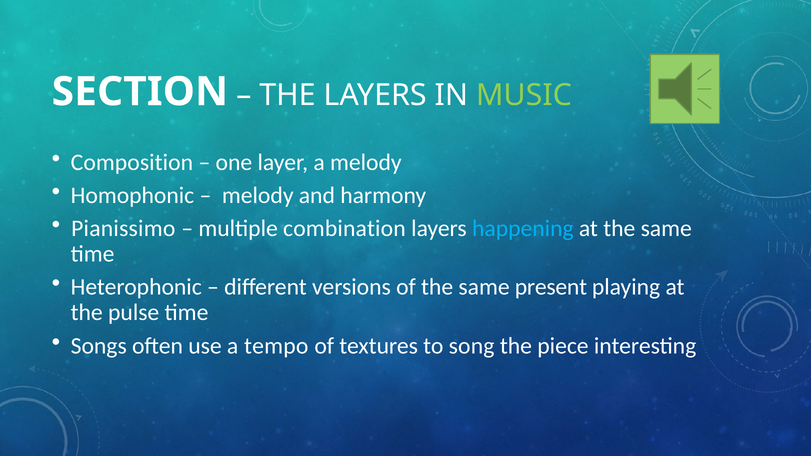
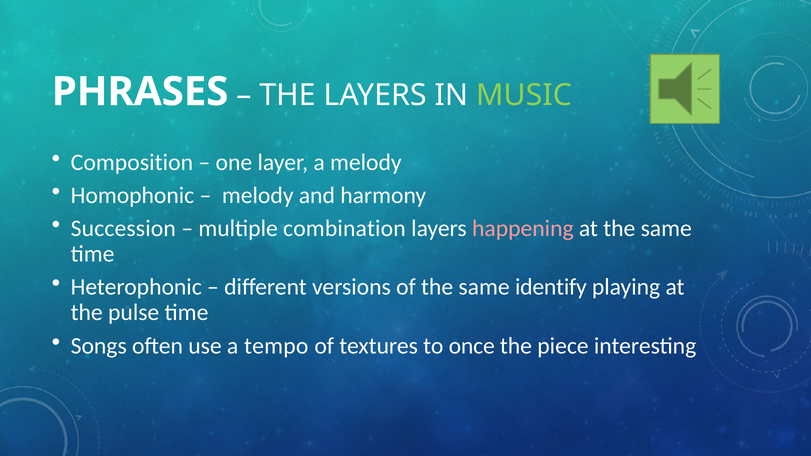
SECTION: SECTION -> PHRASES (140, 92)
Pianissimo: Pianissimo -> Succession (123, 229)
happening colour: light blue -> pink (523, 229)
present: present -> identify (551, 287)
song: song -> once (472, 346)
